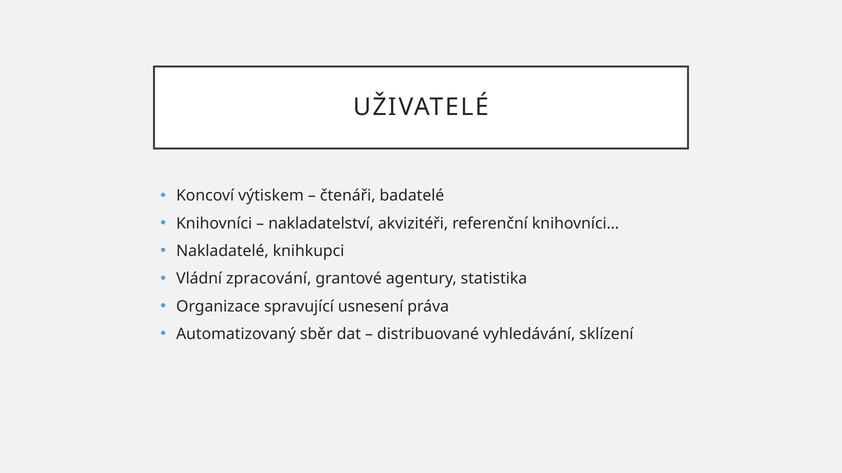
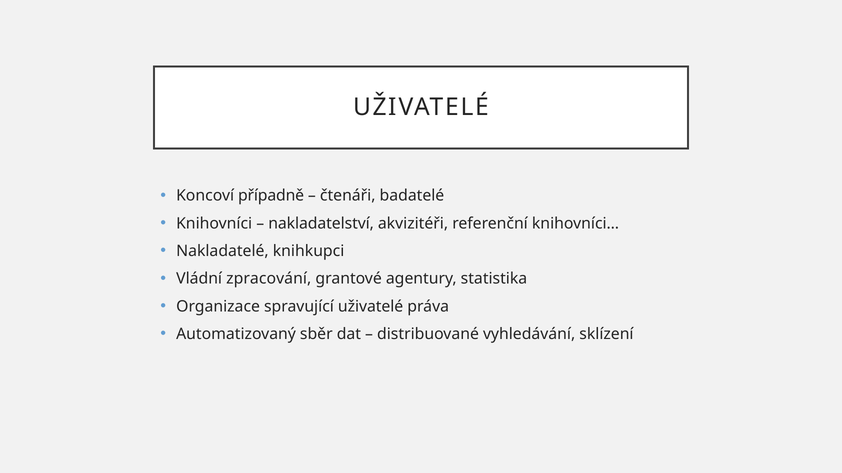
výtiskem: výtiskem -> případně (271, 196)
spravující usnesení: usnesení -> uživatelé (371, 307)
